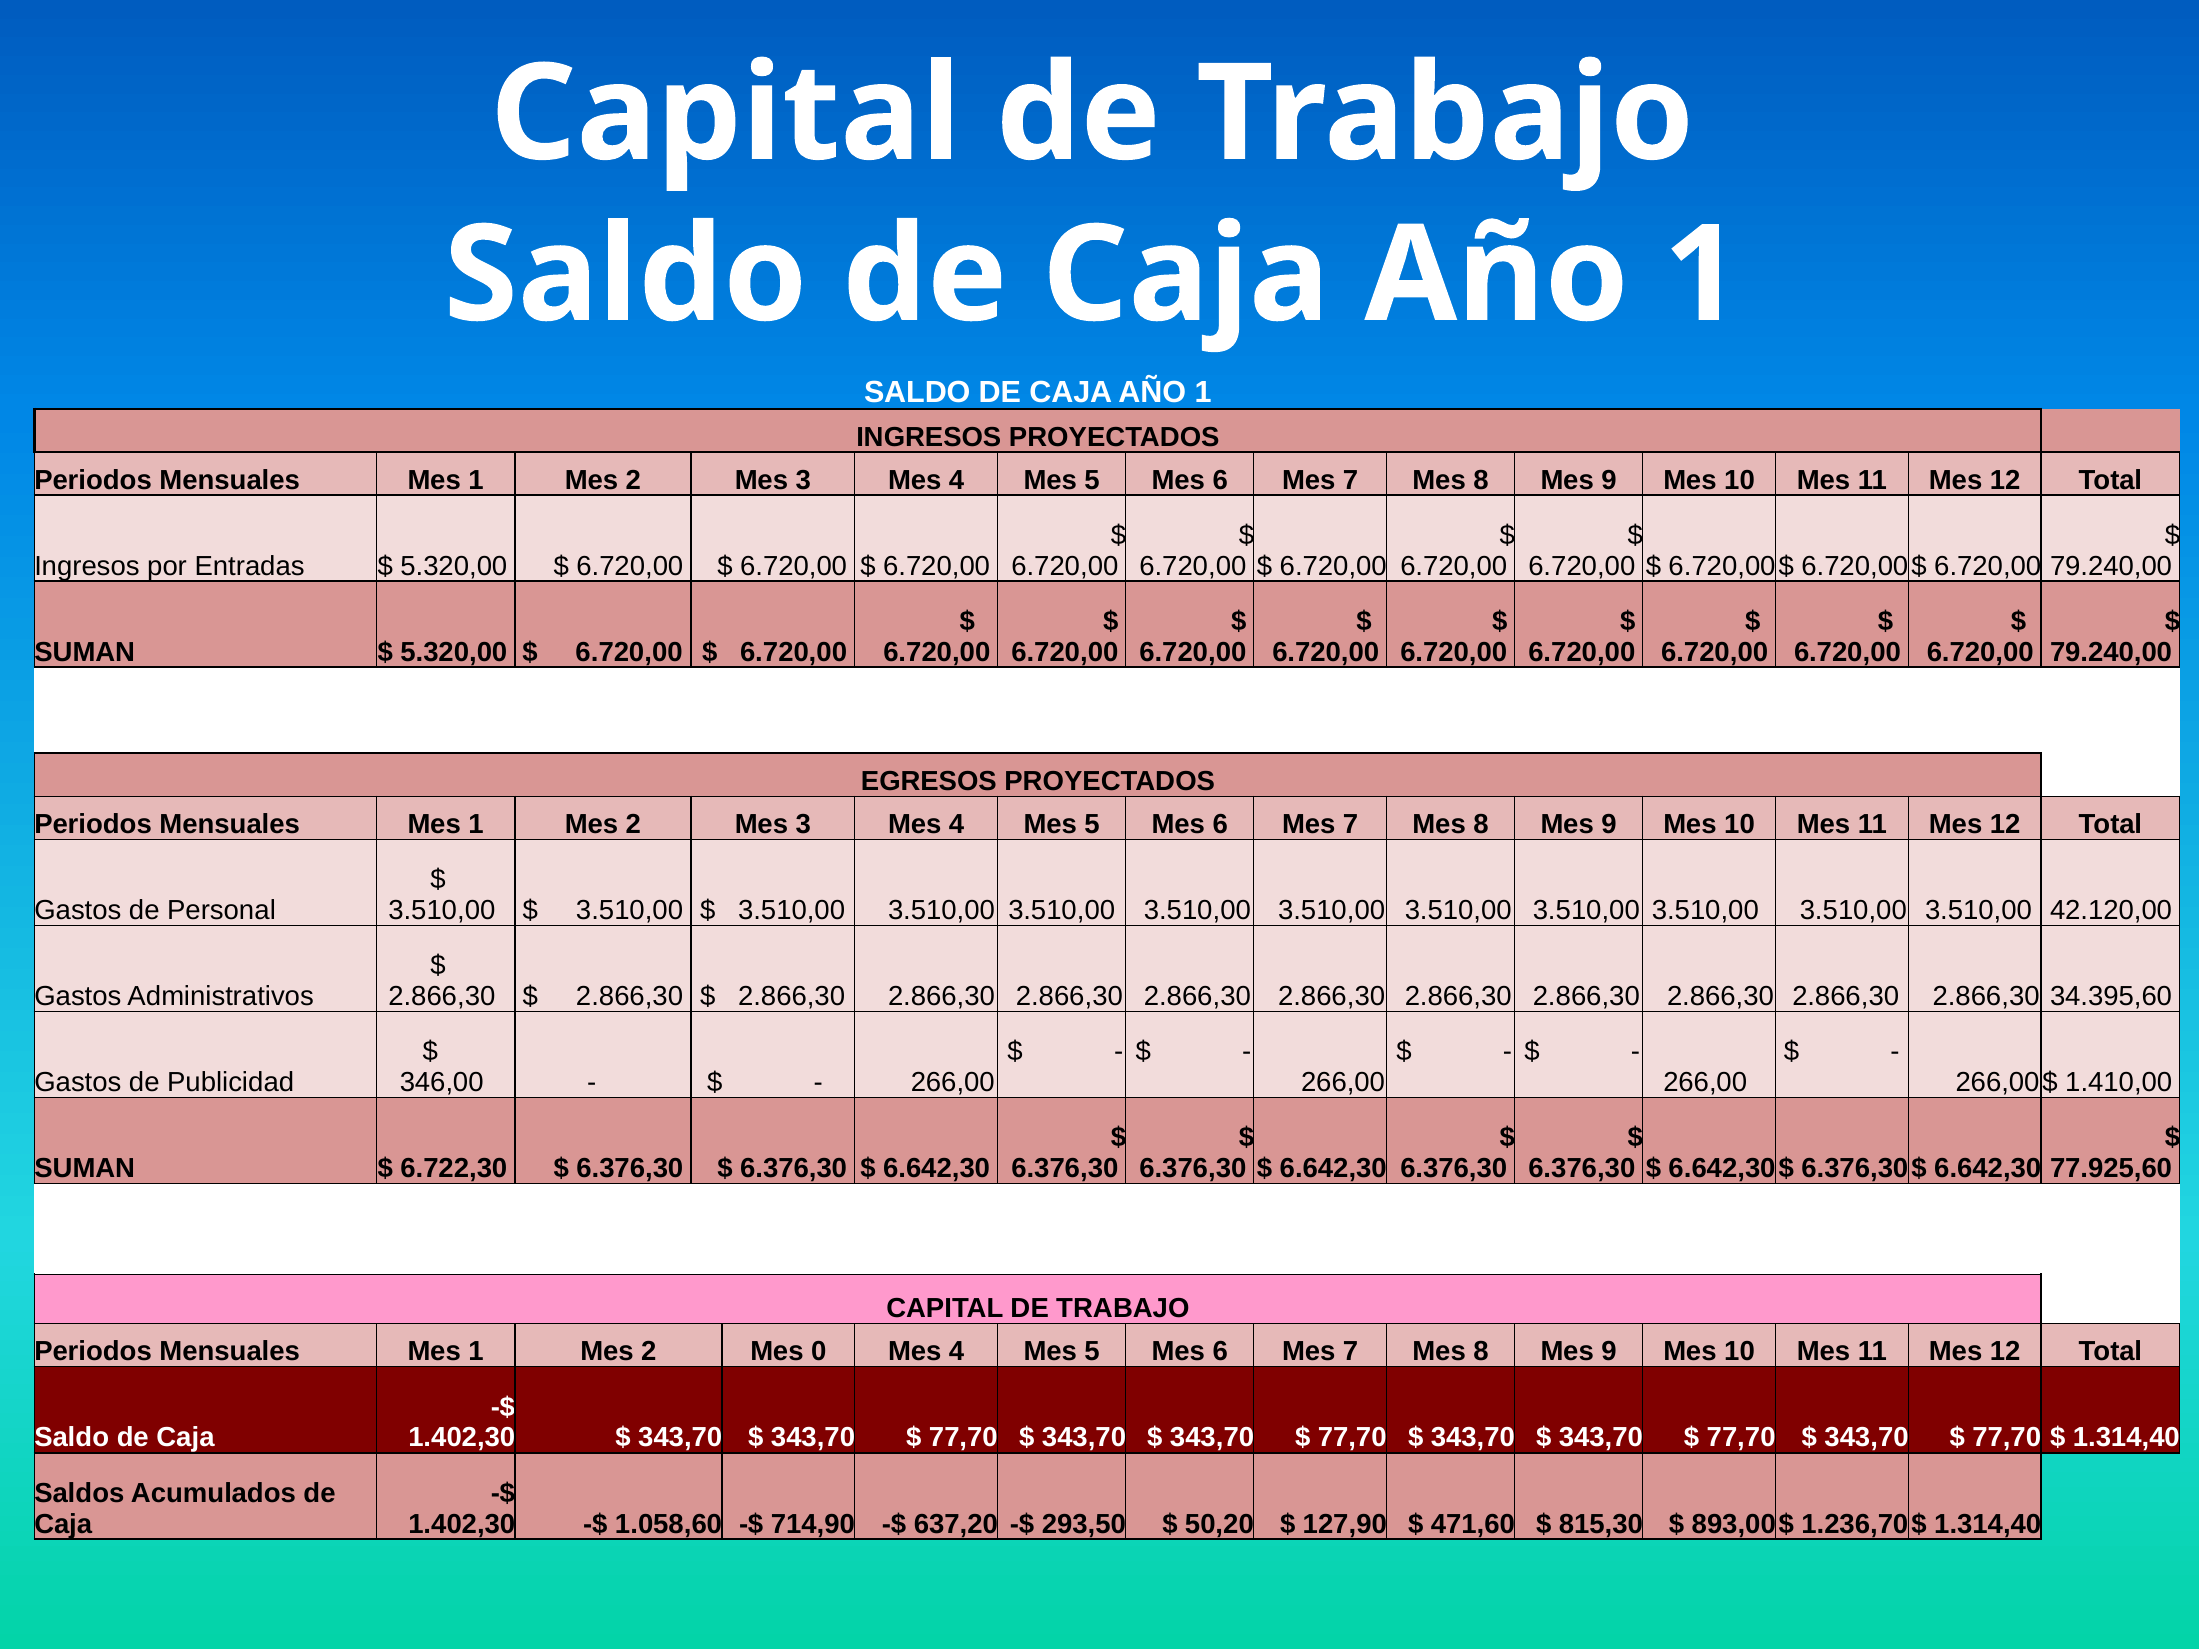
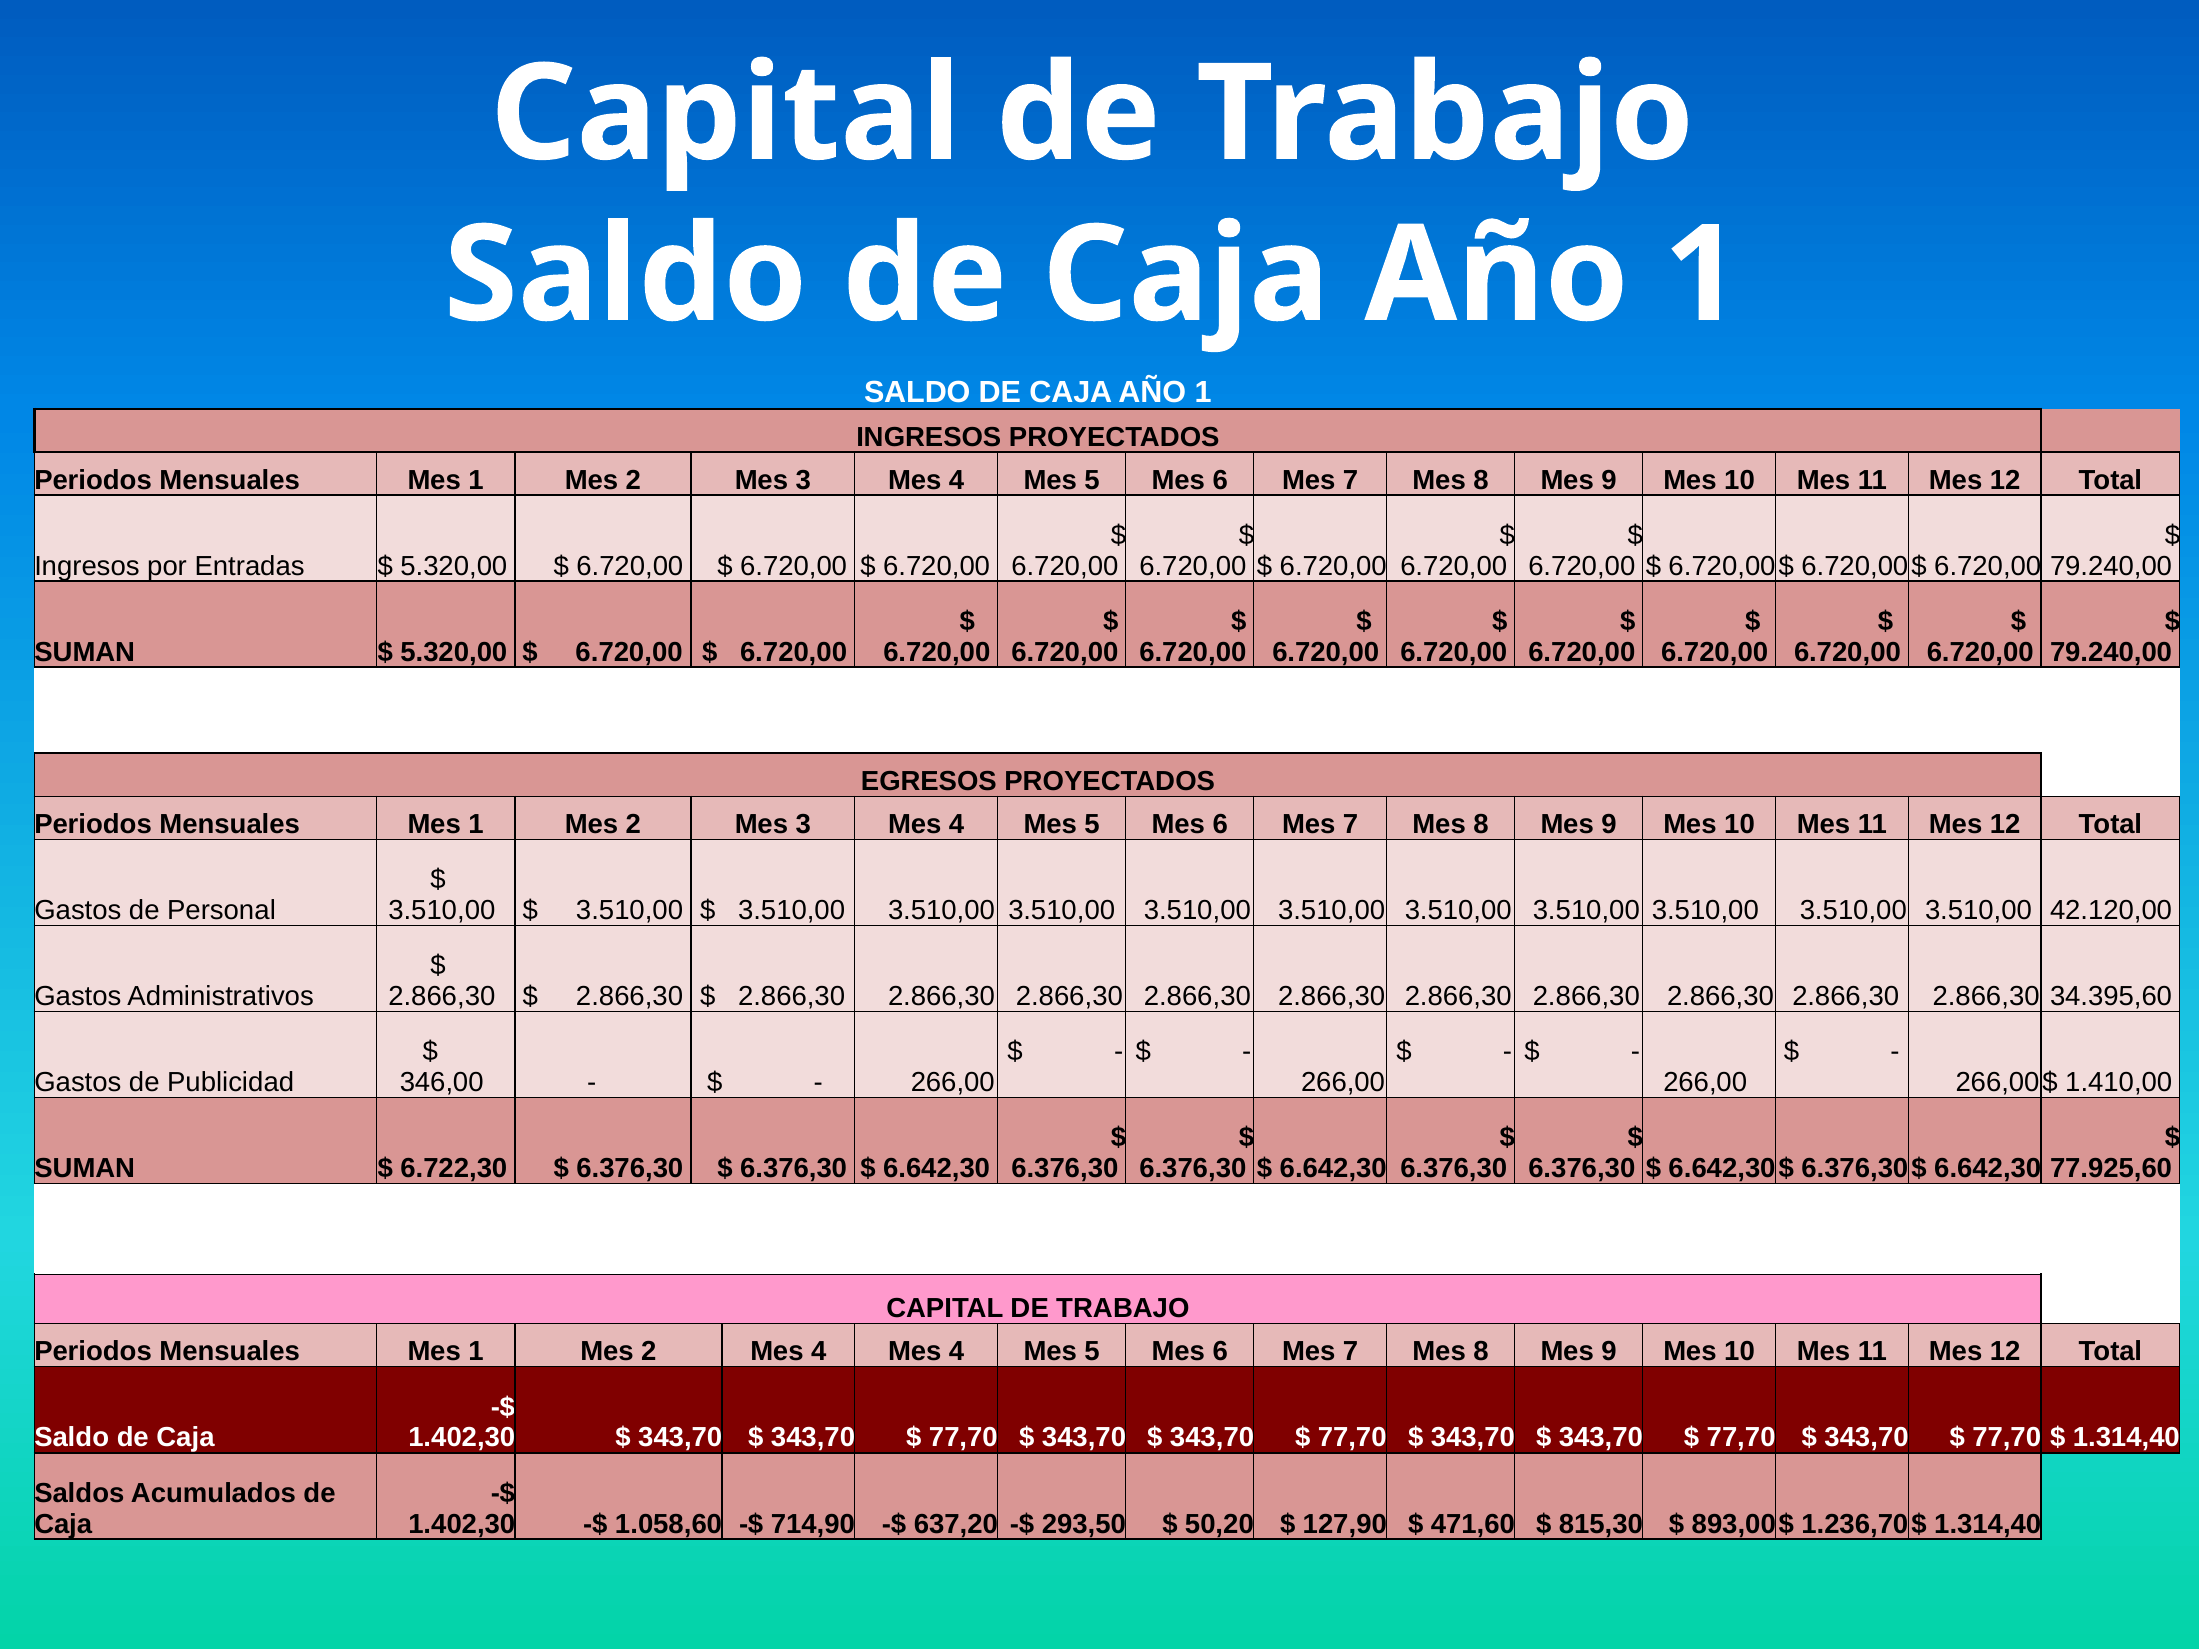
2 Mes 0: 0 -> 4 (819, 1352)
